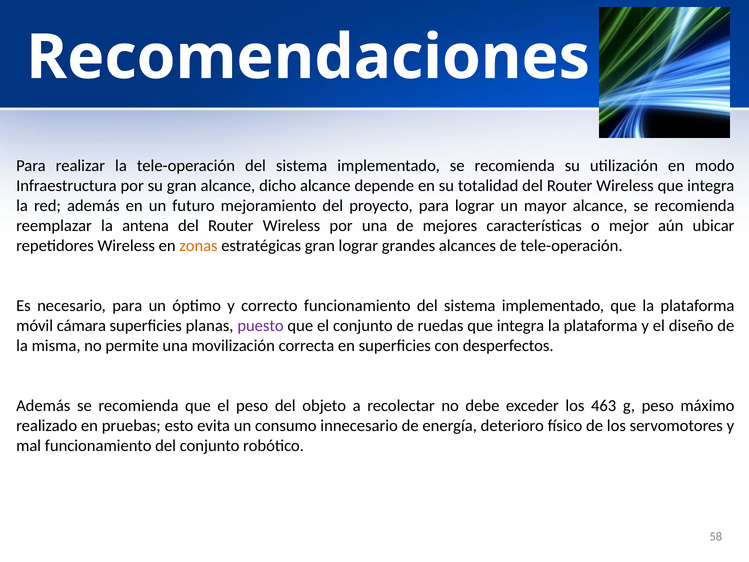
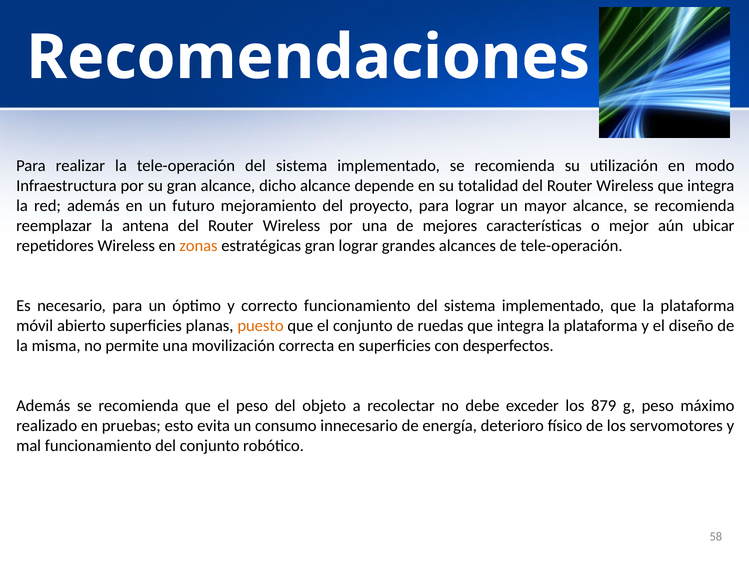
cámara: cámara -> abierto (81, 326)
puesto colour: purple -> orange (261, 326)
463: 463 -> 879 (604, 405)
